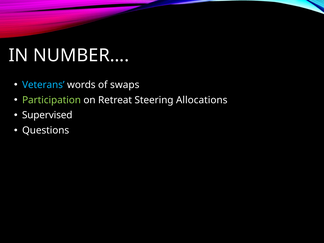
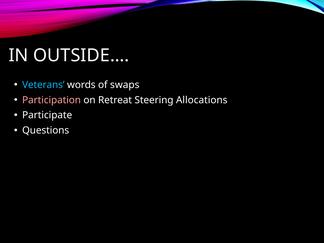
NUMBER…: NUMBER… -> OUTSIDE… (81, 55)
Participation colour: light green -> pink (52, 100)
Supervised: Supervised -> Participate (47, 115)
